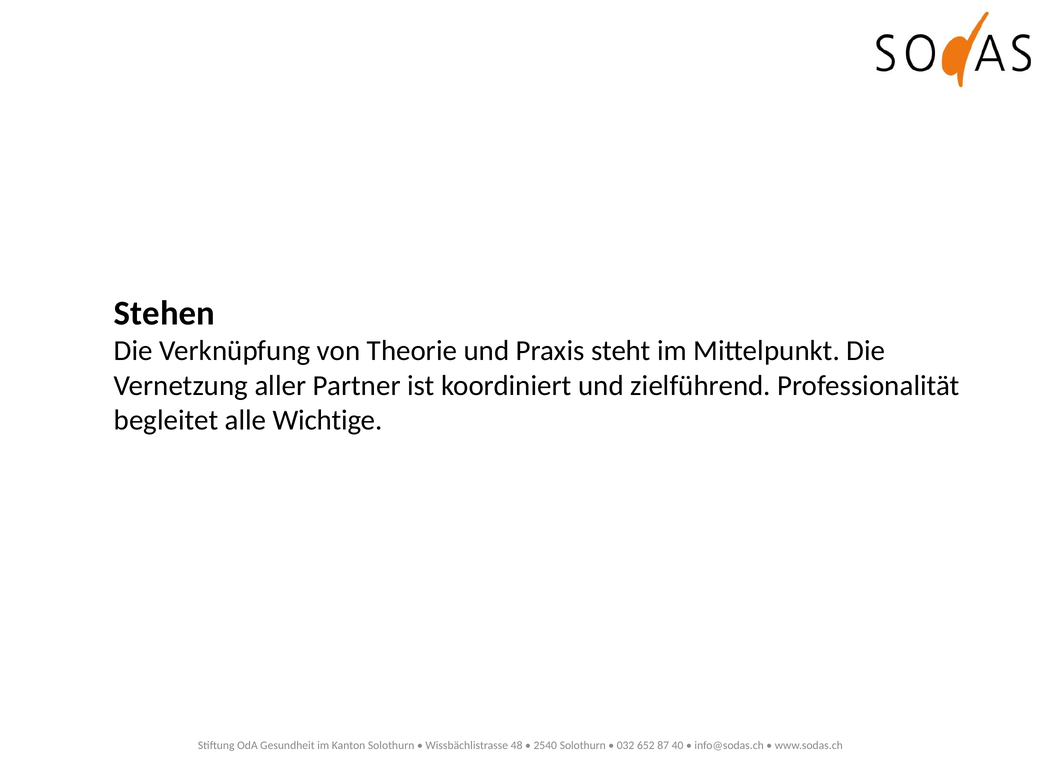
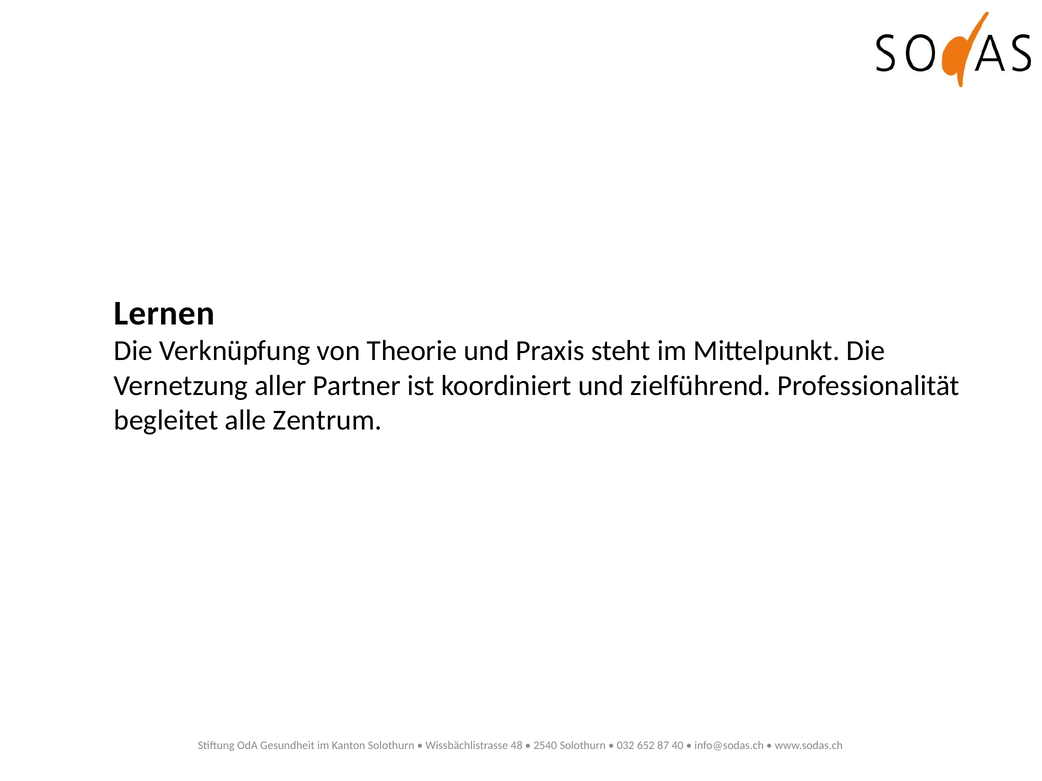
Stehen: Stehen -> Lernen (164, 313)
Wichtige: Wichtige -> Zentrum (327, 421)
